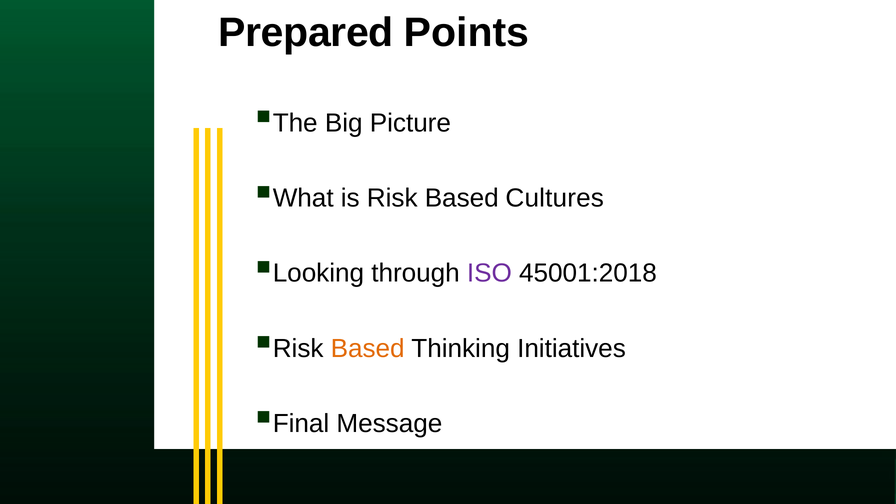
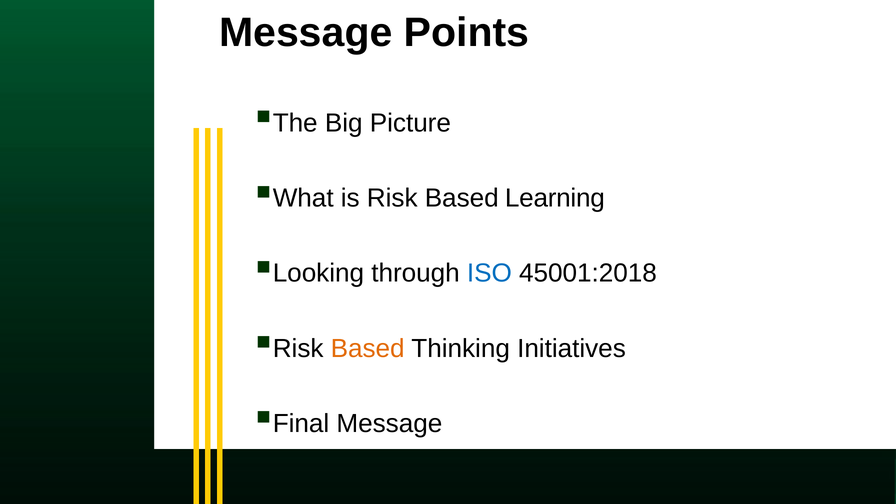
Prepared: Prepared -> Message (306, 33)
Cultures: Cultures -> Learning (555, 198)
ISO colour: purple -> blue (489, 273)
